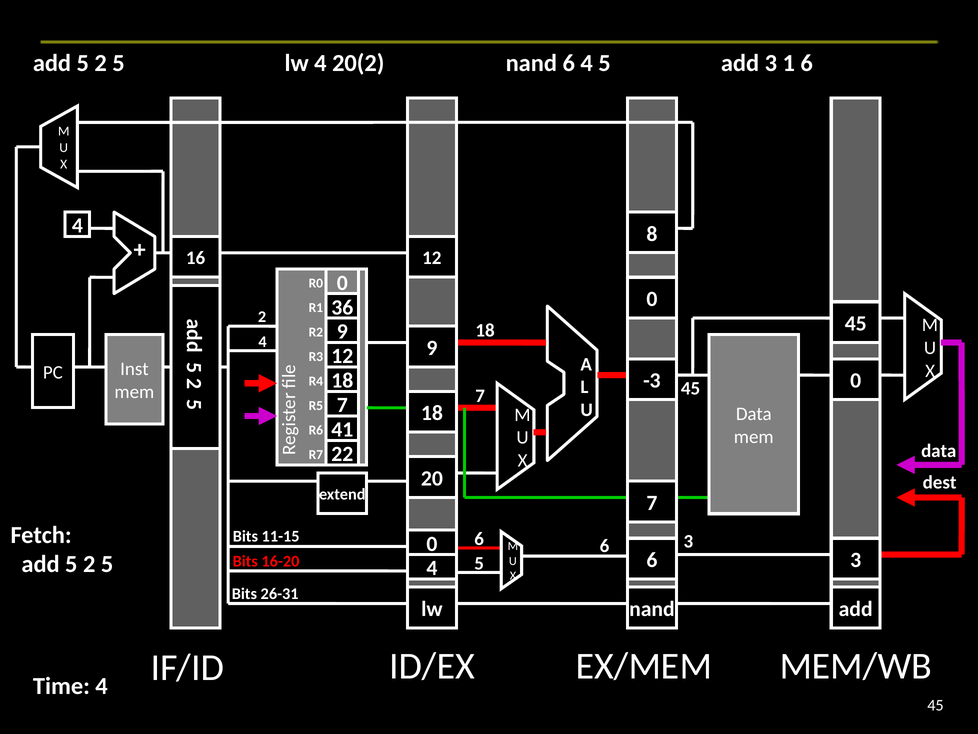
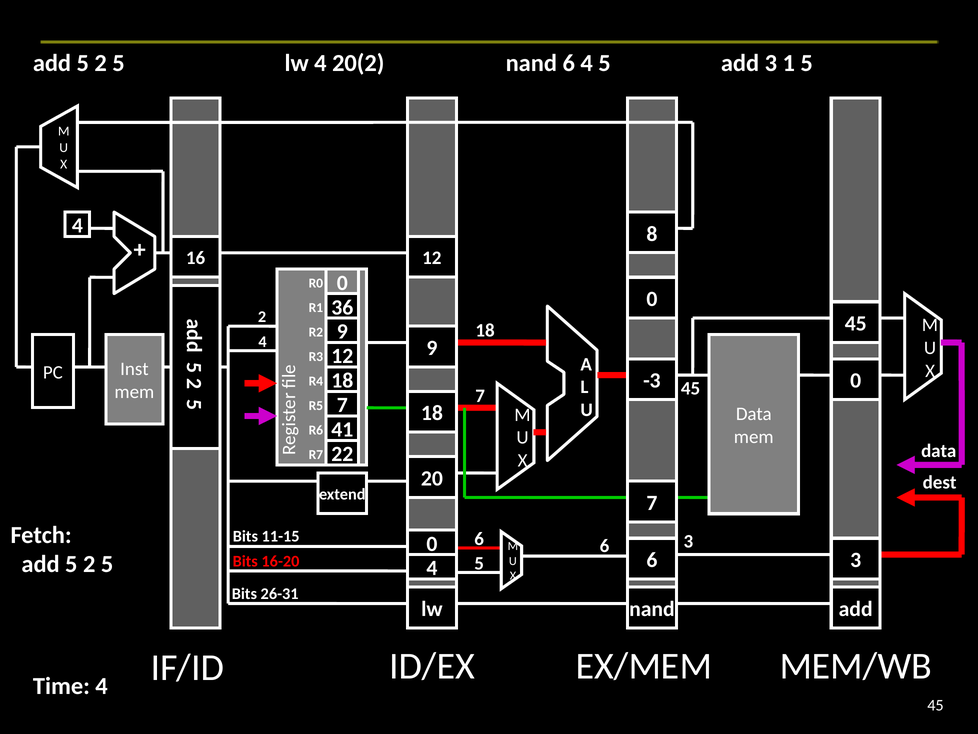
1 6: 6 -> 5 (807, 63)
